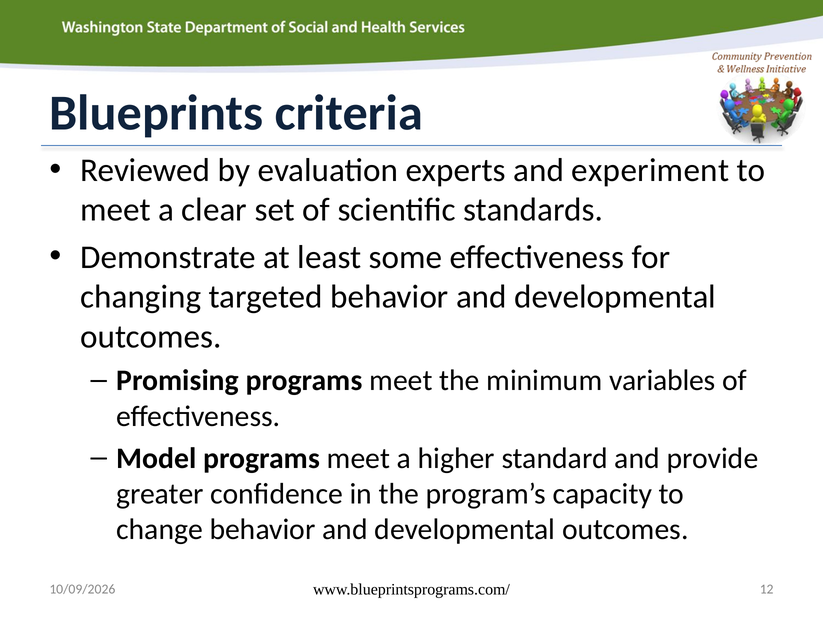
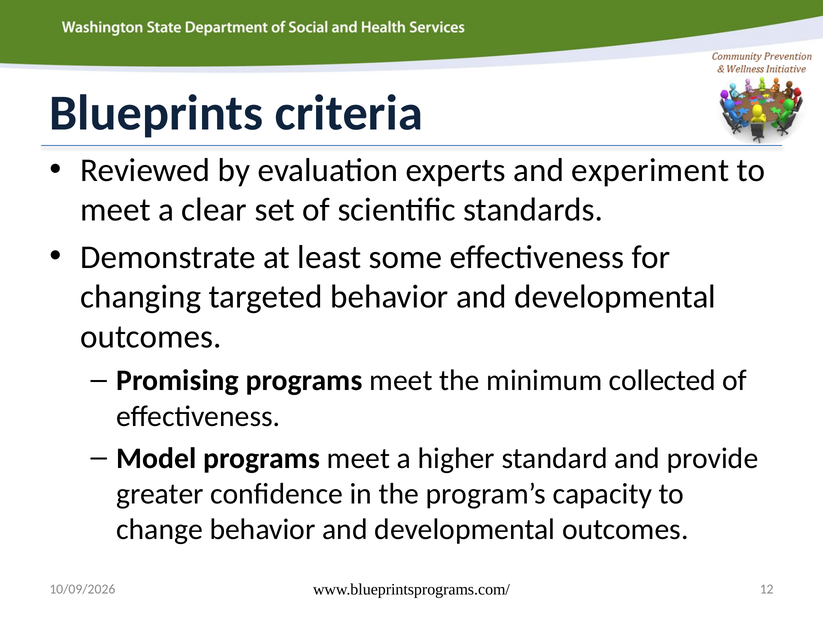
variables: variables -> collected (662, 381)
